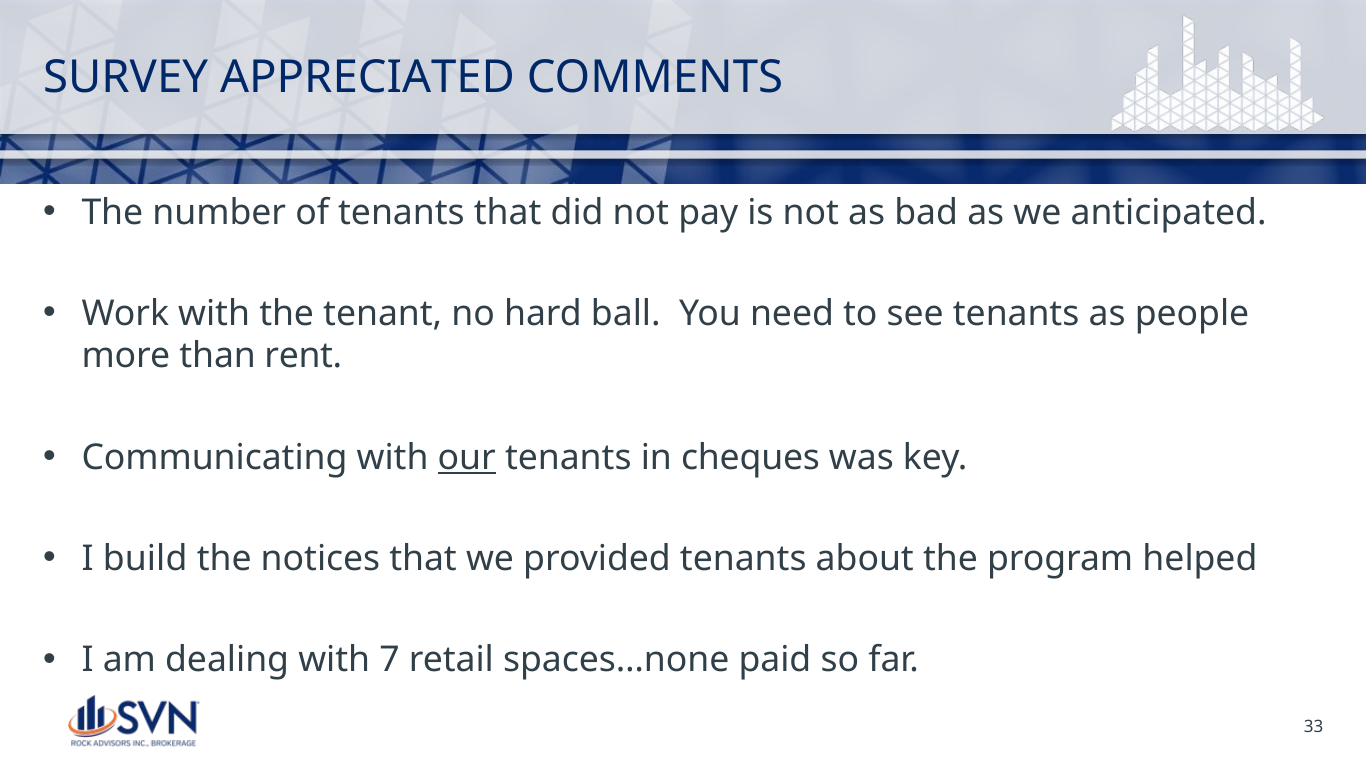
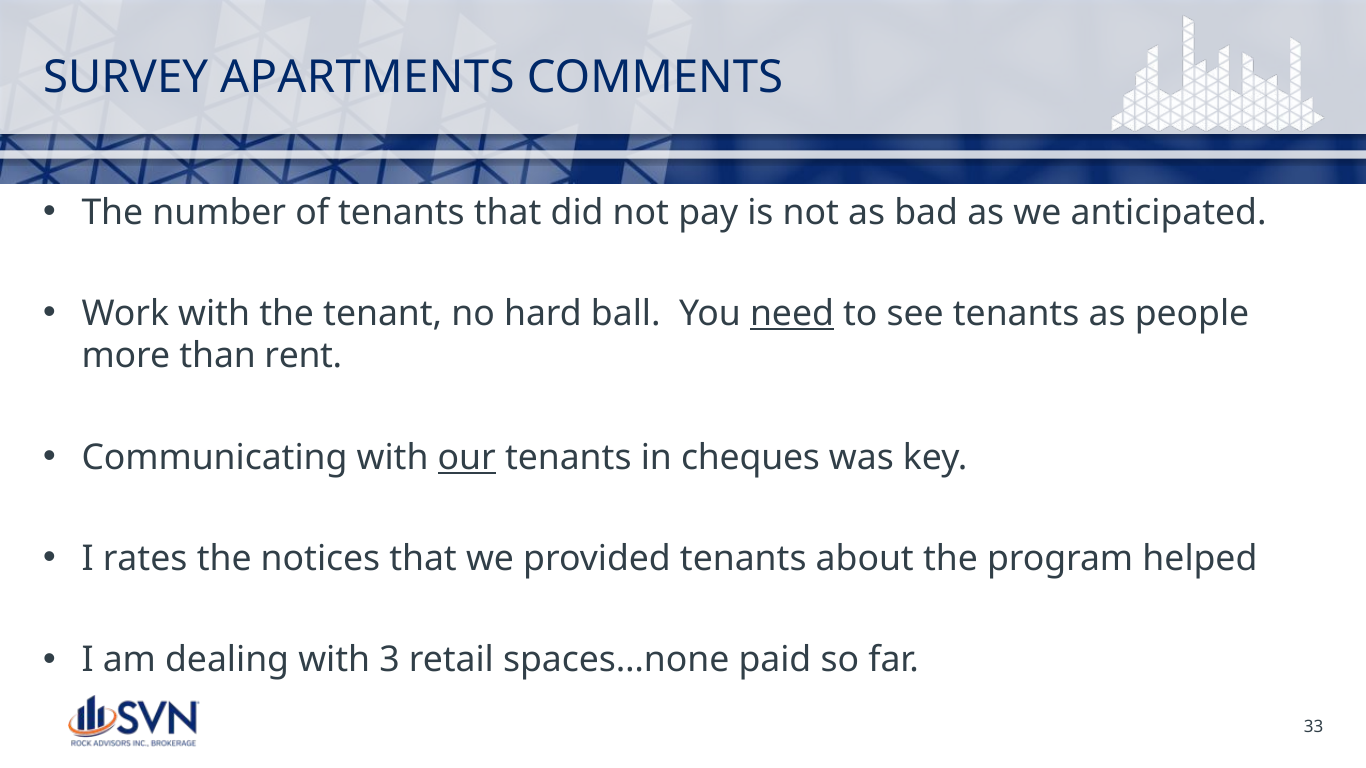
APPRECIATED: APPRECIATED -> APARTMENTS (367, 77)
need underline: none -> present (792, 314)
build: build -> rates (145, 559)
7: 7 -> 3 (389, 660)
